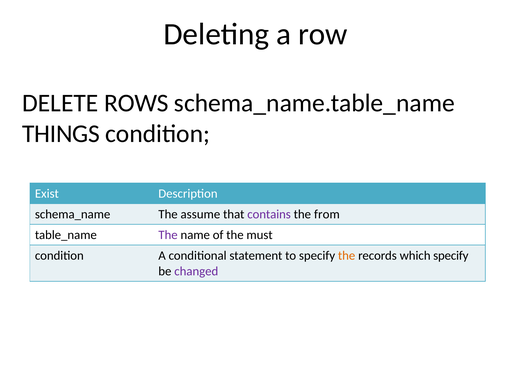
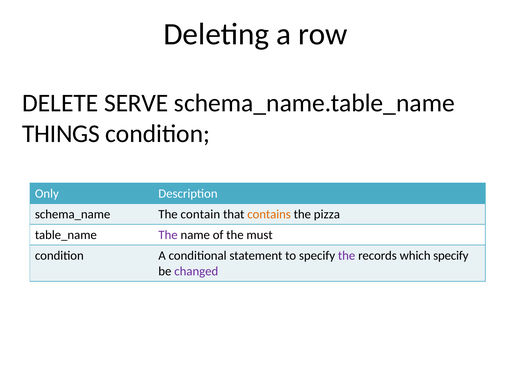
ROWS: ROWS -> SERVE (136, 103)
Exist: Exist -> Only (47, 194)
assume: assume -> contain (200, 214)
contains colour: purple -> orange (269, 214)
from: from -> pizza (327, 214)
the colour: orange -> purple (347, 256)
